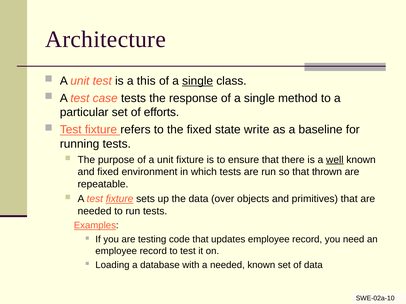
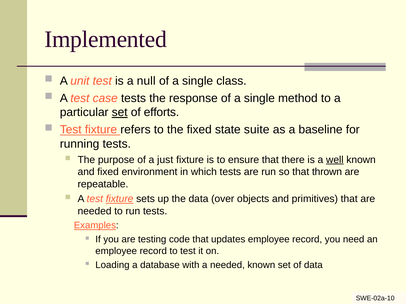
Architecture: Architecture -> Implemented (106, 39)
this: this -> null (146, 81)
single underline: present -> none (198, 81)
set underline: none -> present (120, 113)
write: write -> suite (257, 130)
of a unit: unit -> just (165, 160)
